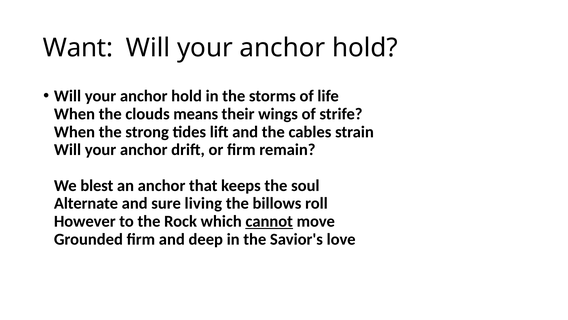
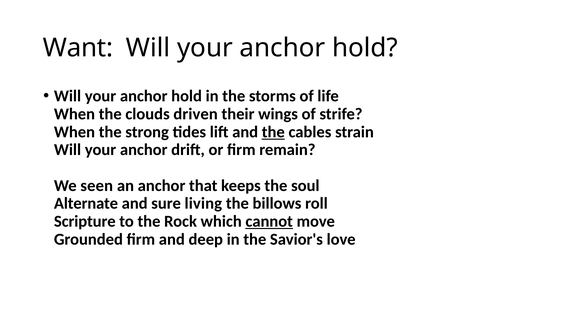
means: means -> driven (196, 114)
the underline: none -> present (273, 132)
blest: blest -> seen (97, 185)
However: However -> Scripture (85, 221)
